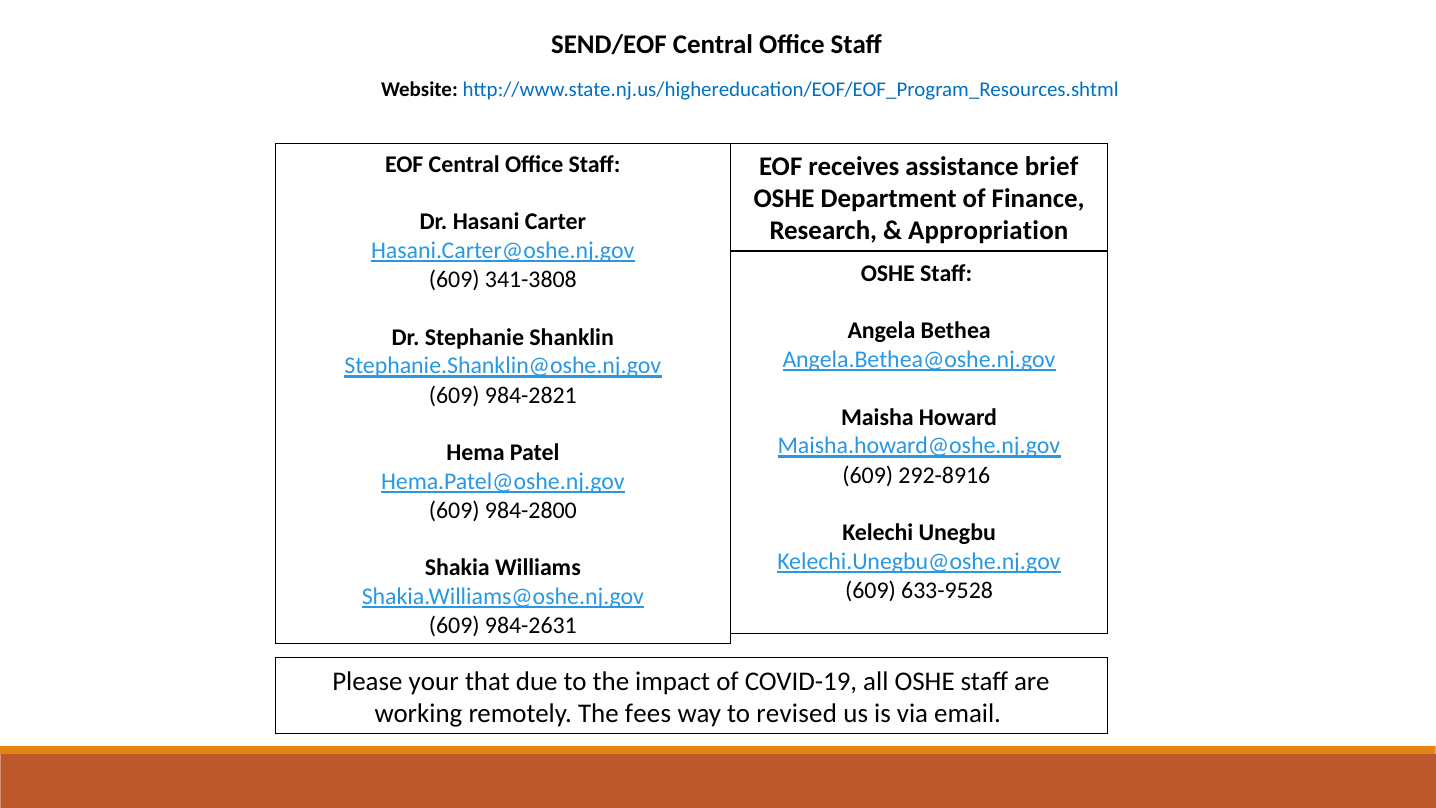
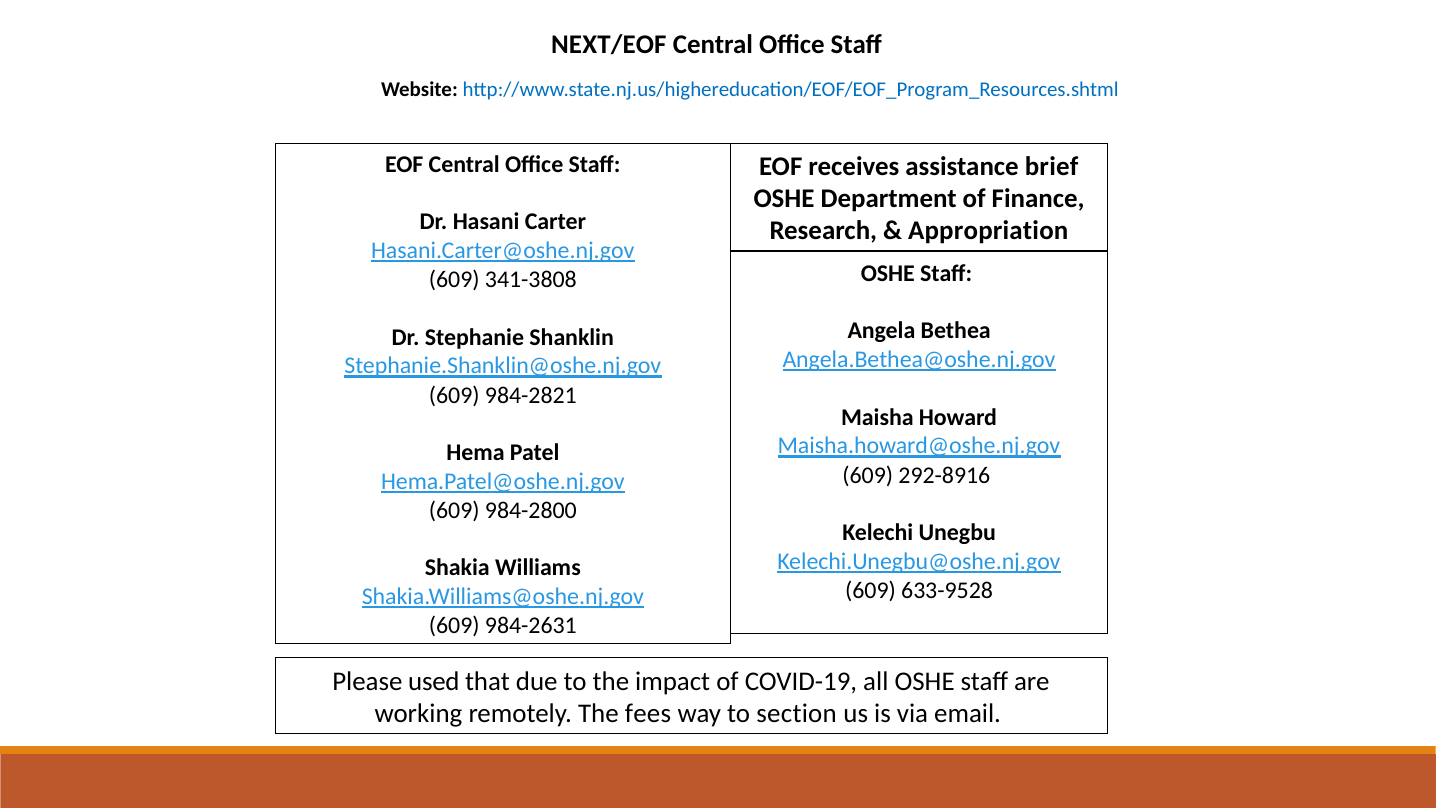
SEND/EOF: SEND/EOF -> NEXT/EOF (609, 44)
your: your -> used (434, 681)
revised: revised -> section (797, 713)
